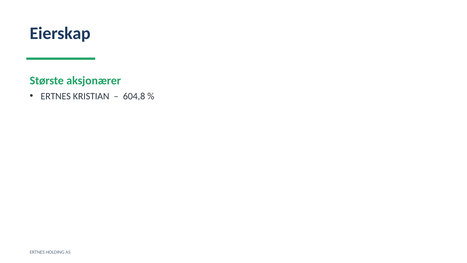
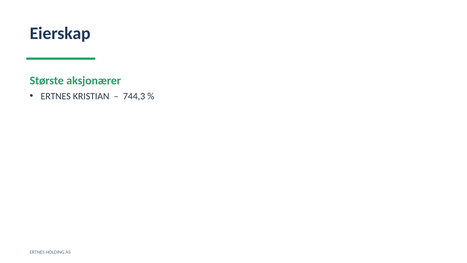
604,8: 604,8 -> 744,3 (134, 96)
